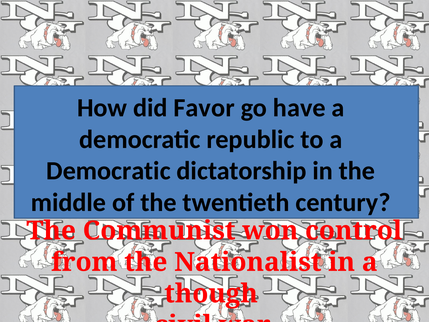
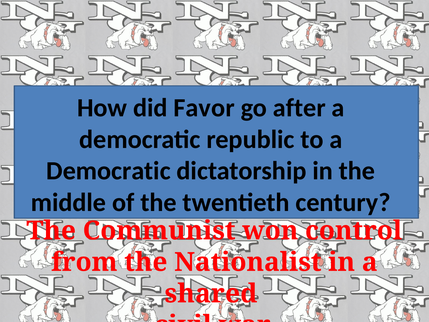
have: have -> after (299, 108)
though: though -> shared (211, 293)
